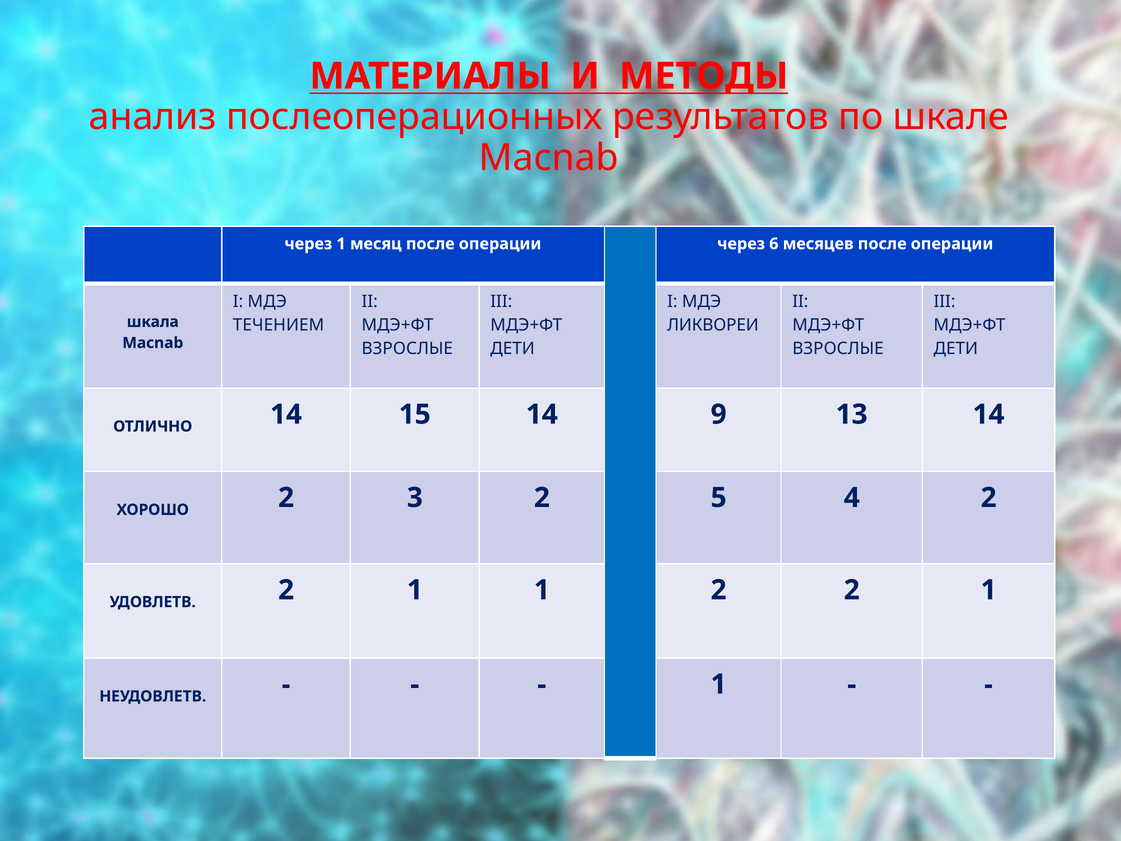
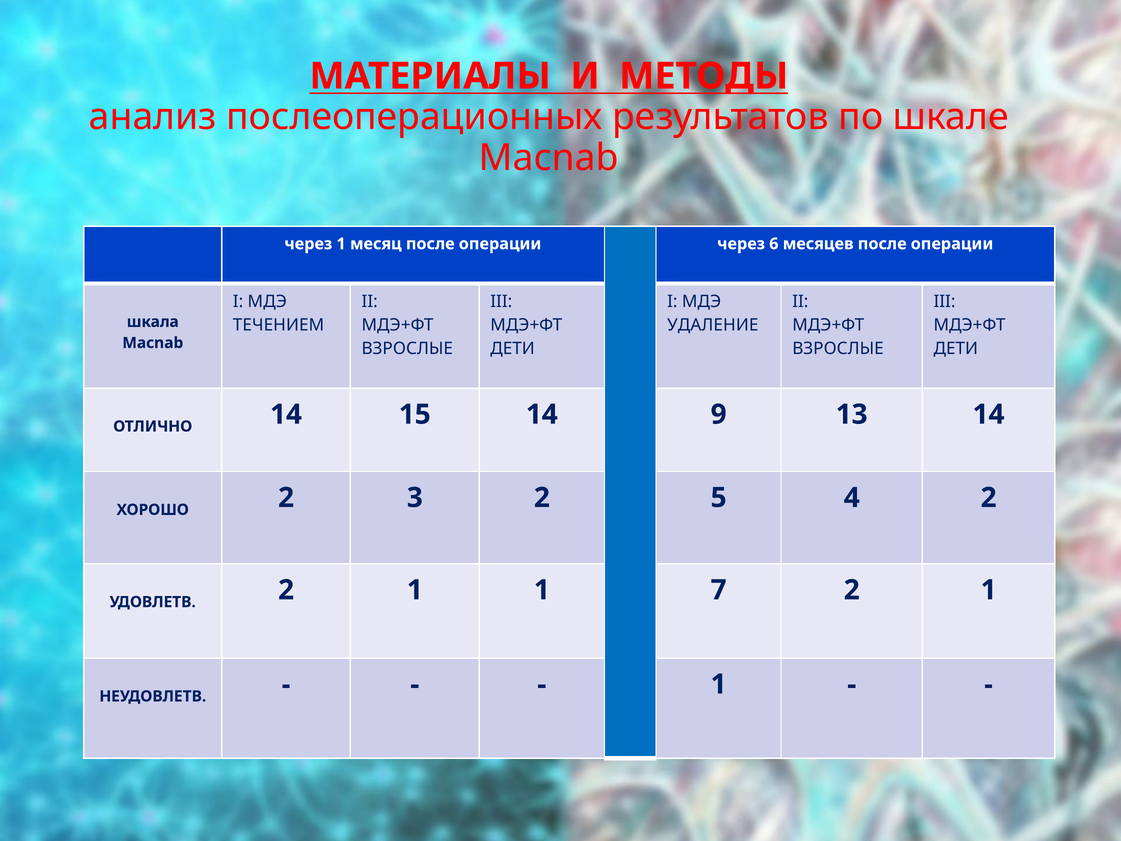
ЛИКВОРЕИ: ЛИКВОРЕИ -> УДАЛЕНИЕ (713, 325)
1 2: 2 -> 7 (719, 590)
